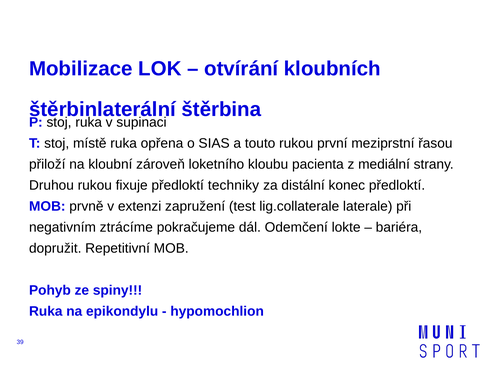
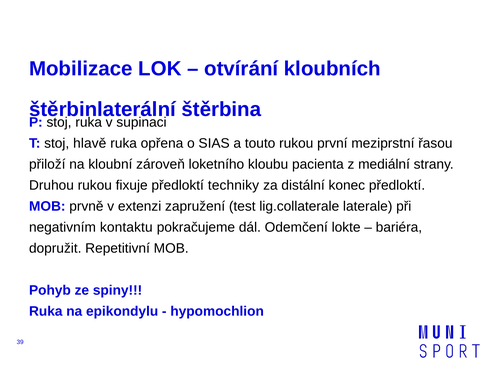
místě: místě -> hlavě (90, 143)
ztrácíme: ztrácíme -> kontaktu (126, 227)
